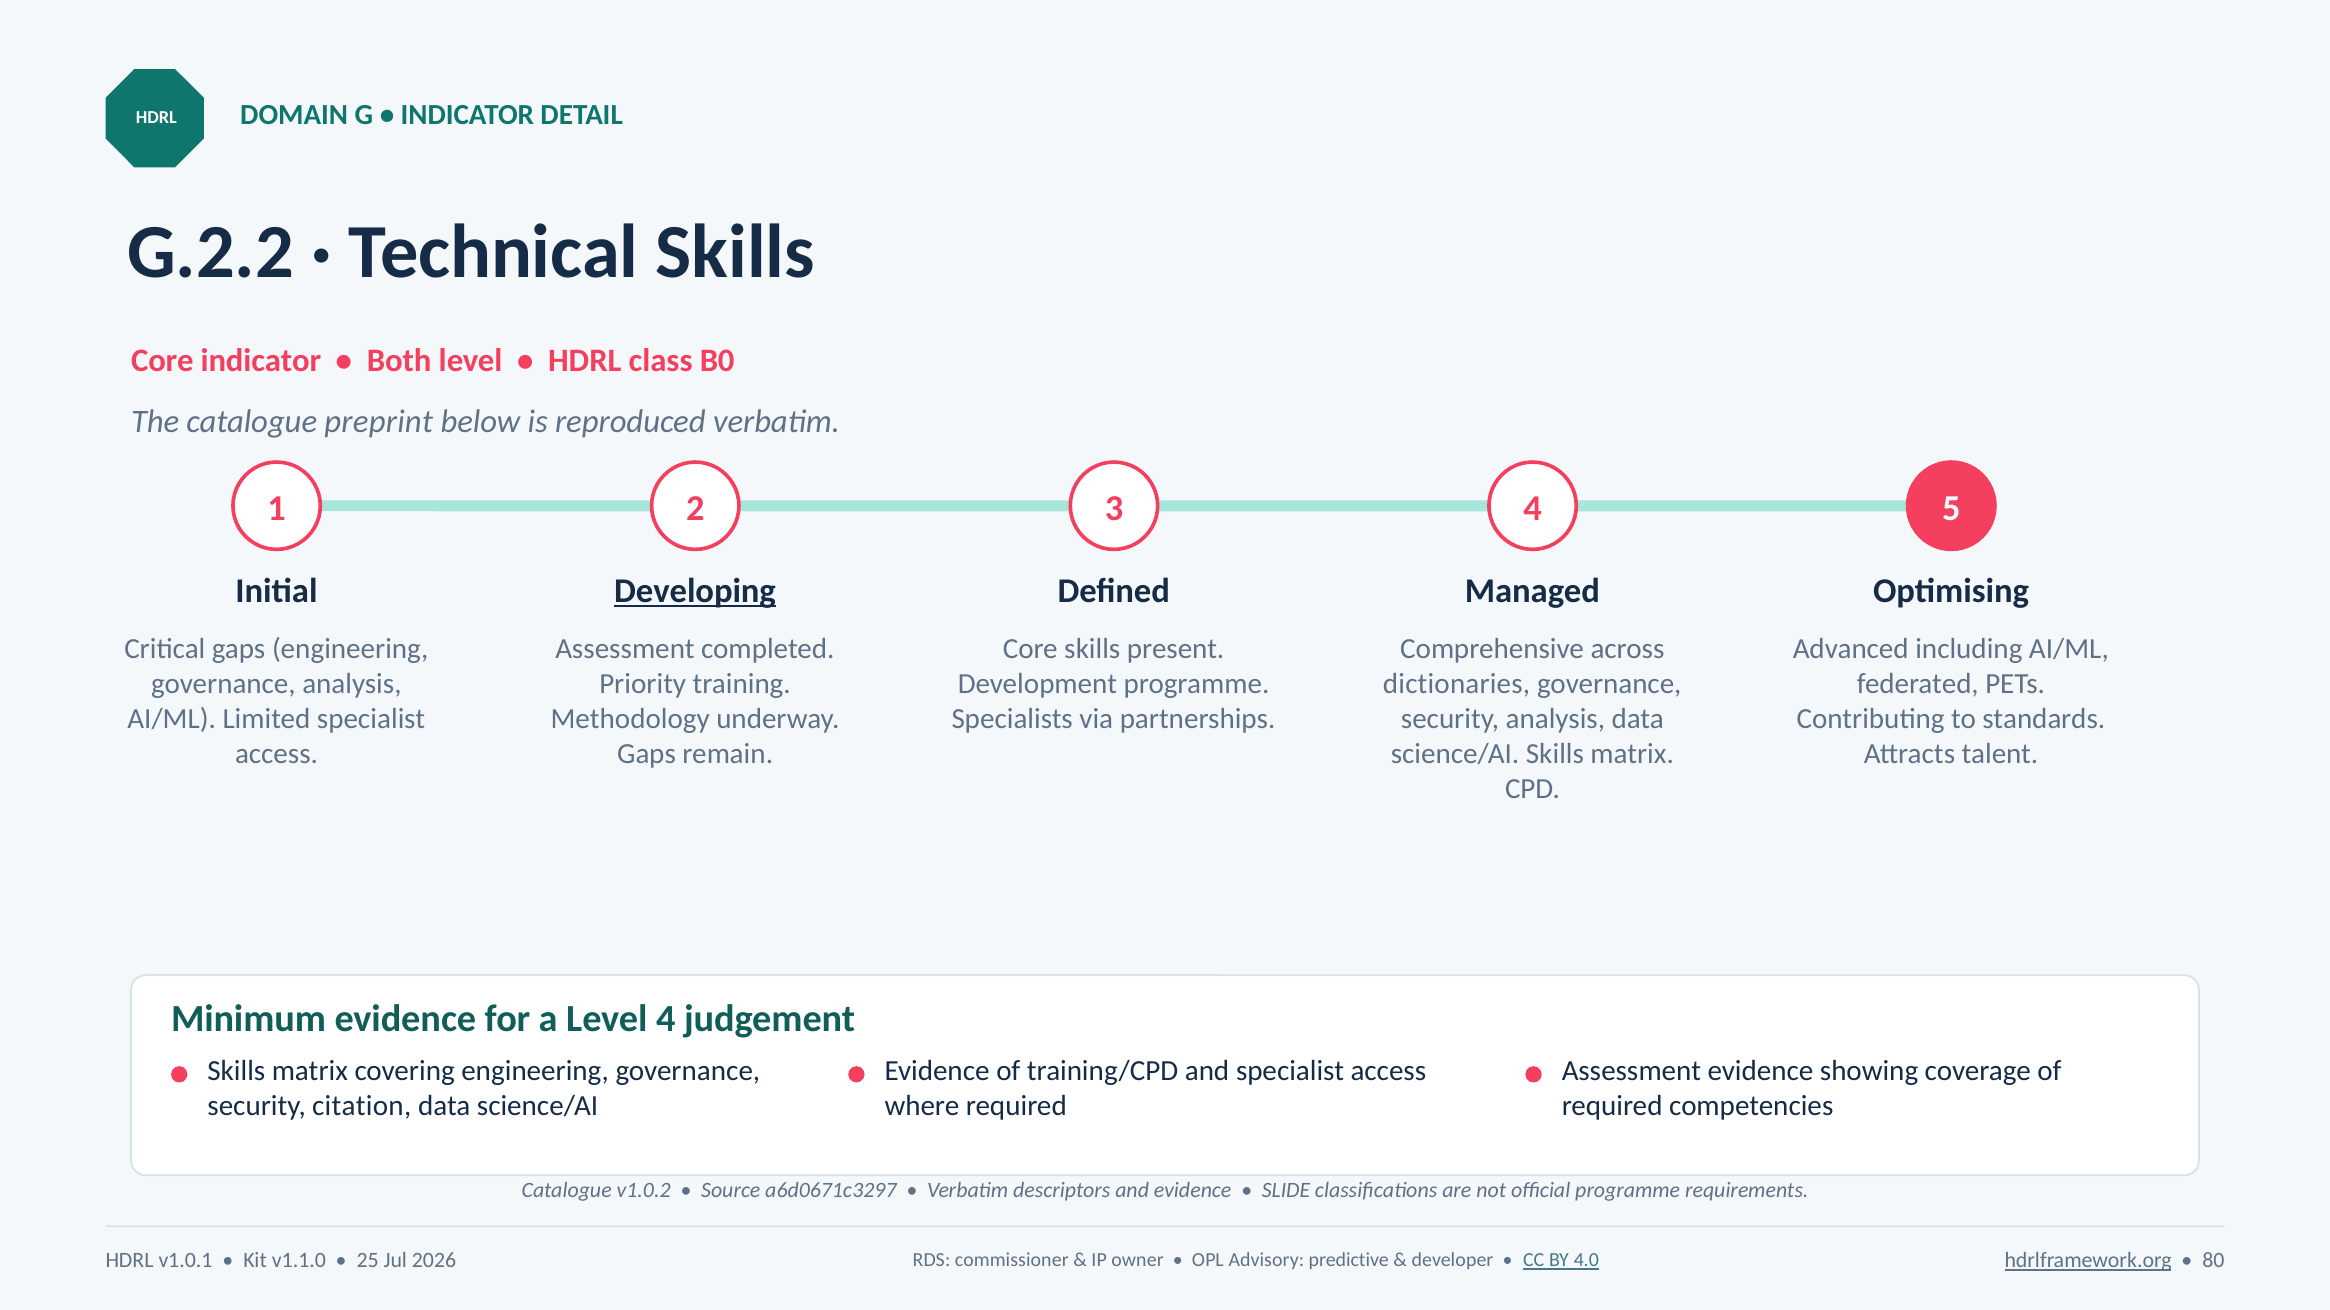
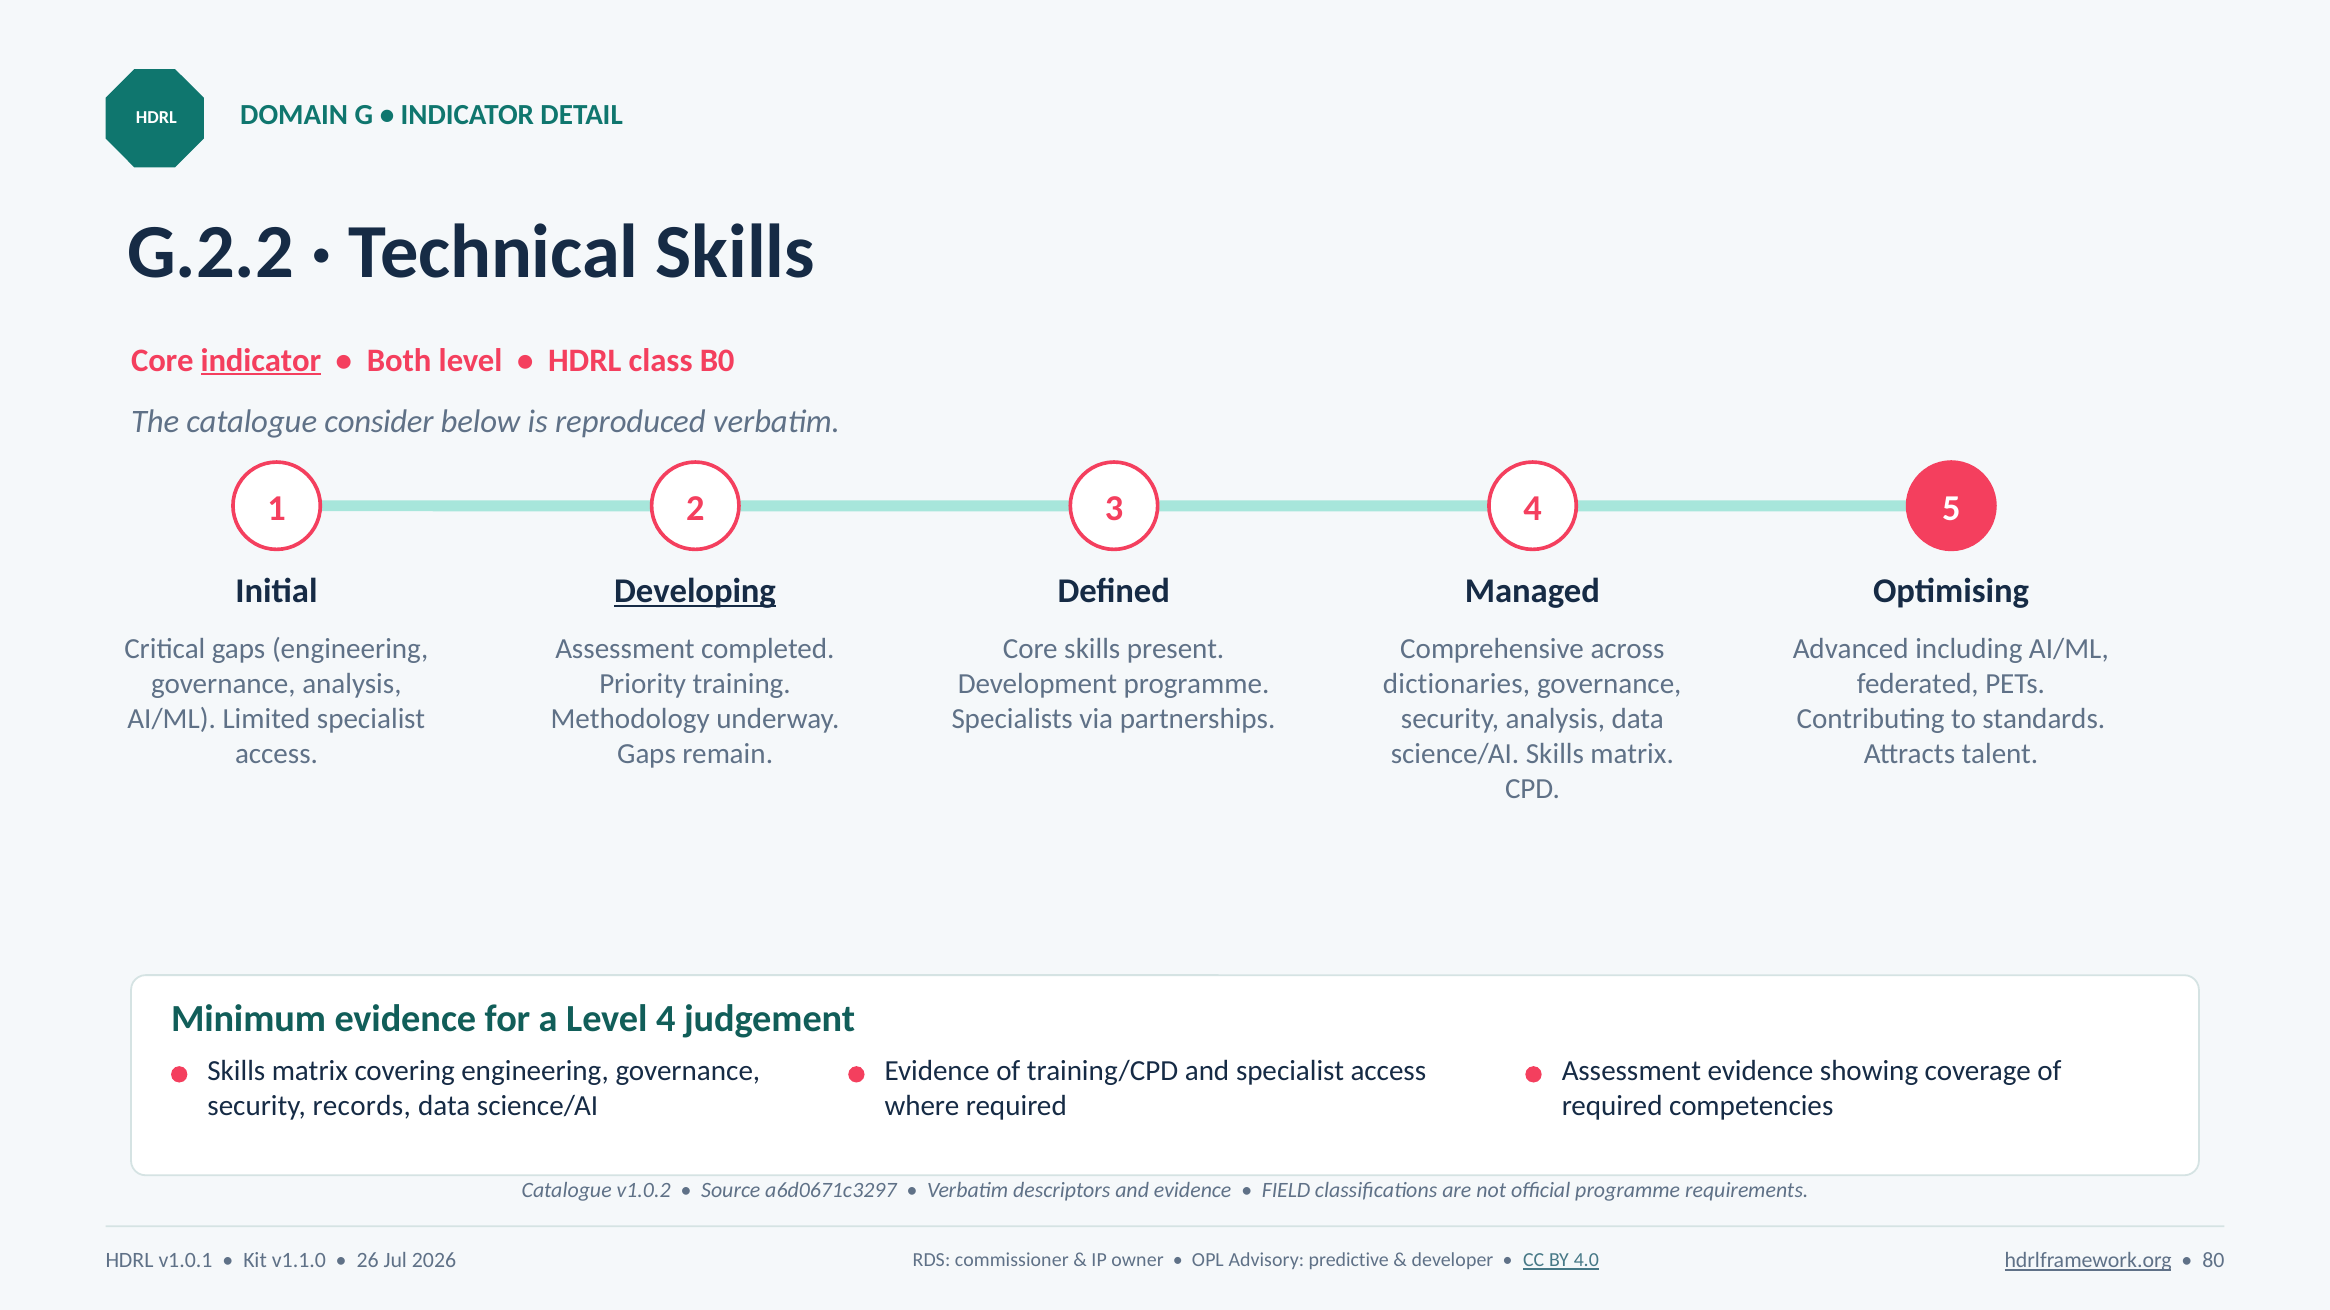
indicator underline: none -> present (261, 360)
preprint: preprint -> consider (379, 422)
citation: citation -> records (362, 1107)
SLIDE: SLIDE -> FIELD (1286, 1190)
25: 25 -> 26 (368, 1261)
